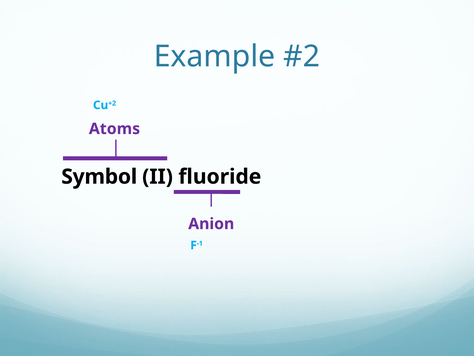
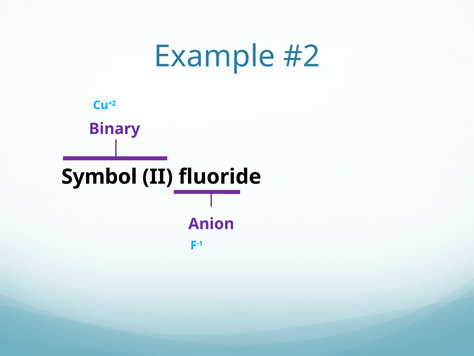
Atoms: Atoms -> Binary (114, 129)
